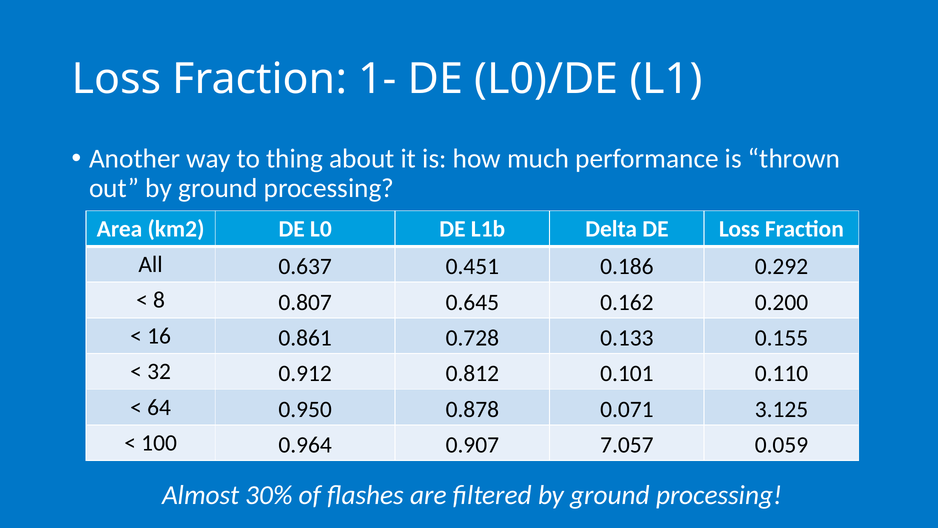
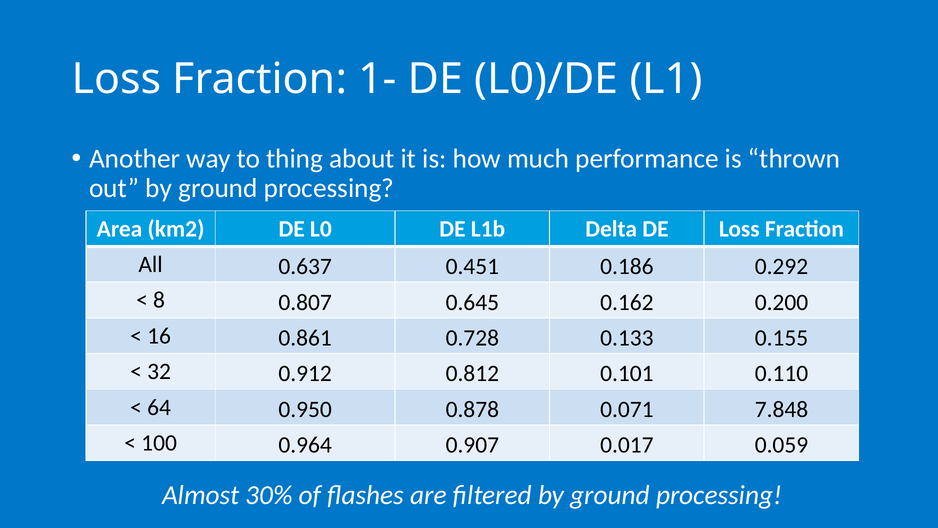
3.125: 3.125 -> 7.848 (781, 409)
7.057: 7.057 -> 0.017 (627, 445)
